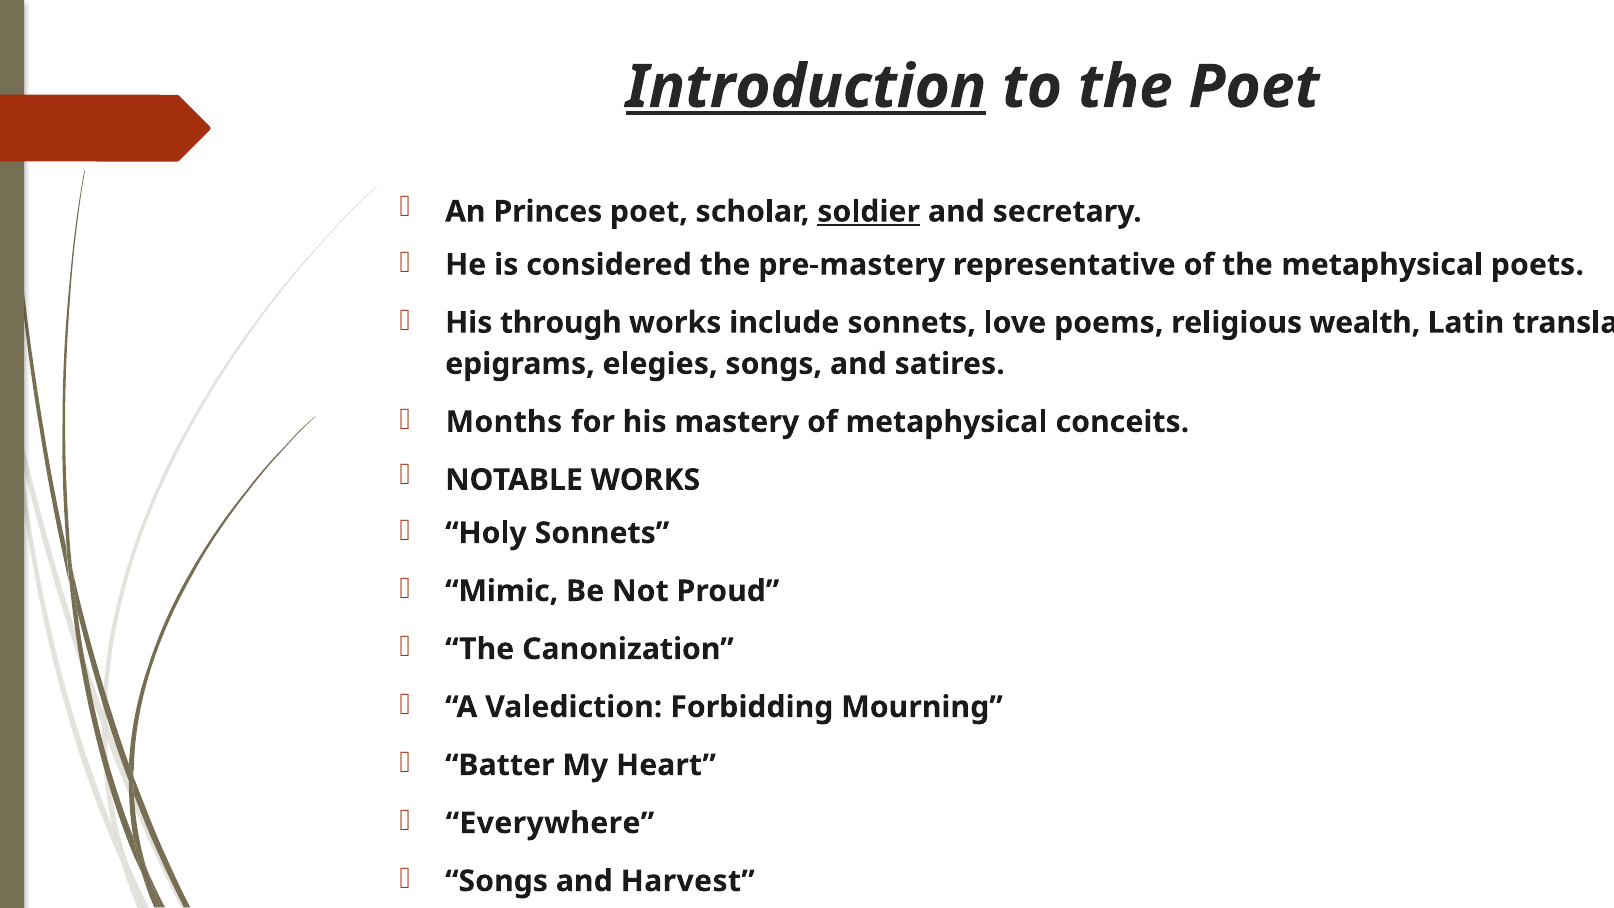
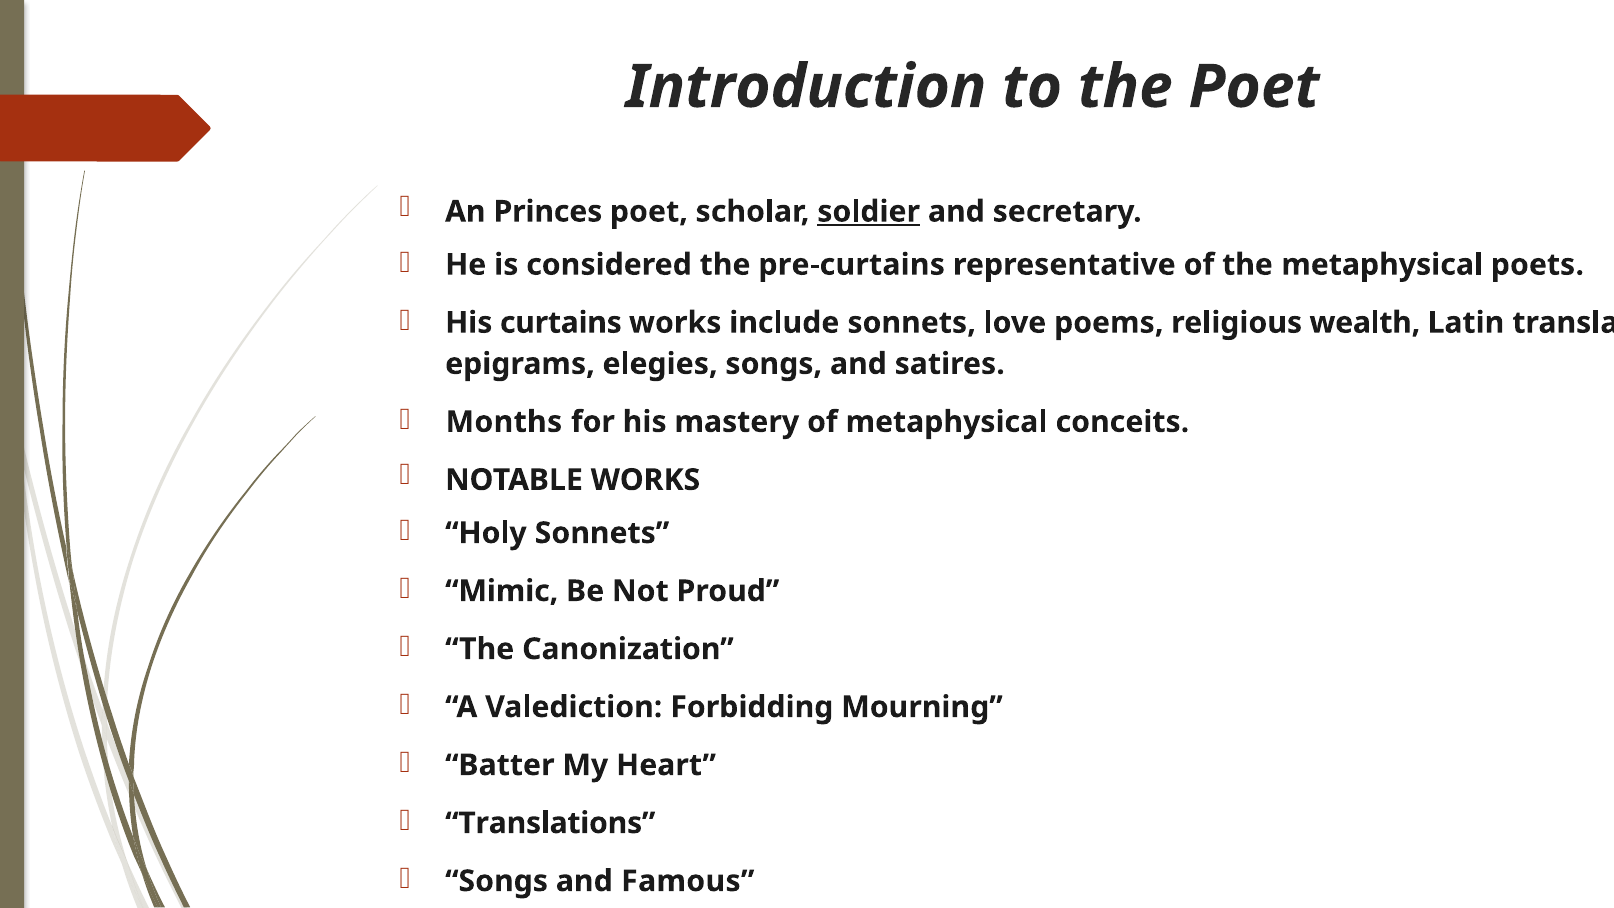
Introduction underline: present -> none (806, 87)
pre-mastery: pre-mastery -> pre-curtains (852, 265)
through: through -> curtains (561, 323)
Everywhere: Everywhere -> Translations (550, 823)
Harvest: Harvest -> Famous (688, 881)
